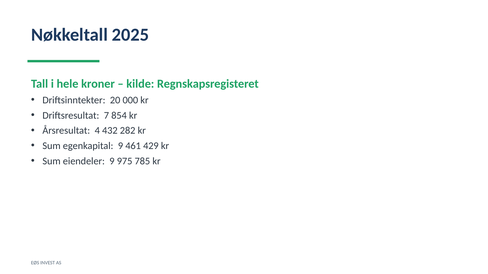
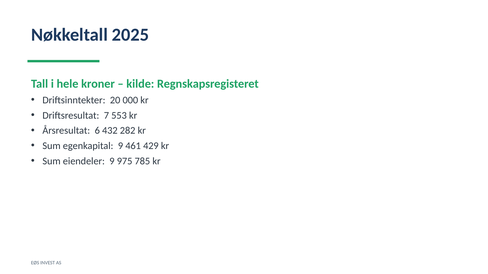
854: 854 -> 553 (119, 116)
4: 4 -> 6 (97, 131)
